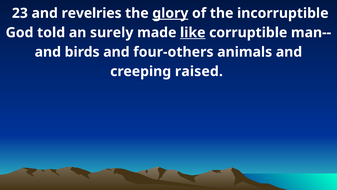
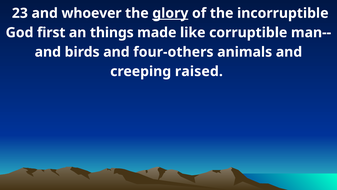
revelries: revelries -> whoever (92, 13)
told: told -> first (51, 33)
surely: surely -> things (112, 33)
like underline: present -> none (193, 33)
